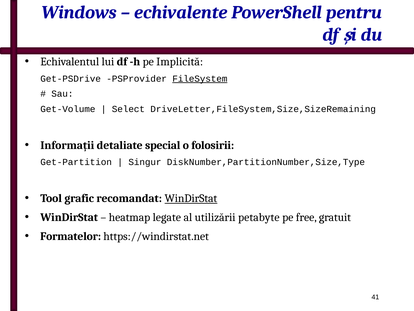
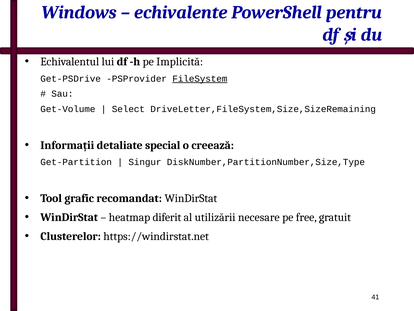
folosirii: folosirii -> creează (213, 145)
WinDirStat underline: present -> none (191, 198)
legate: legate -> diferit (167, 217)
petabyte: petabyte -> necesare (259, 217)
Formatelor: Formatelor -> Clusterelor (71, 236)
